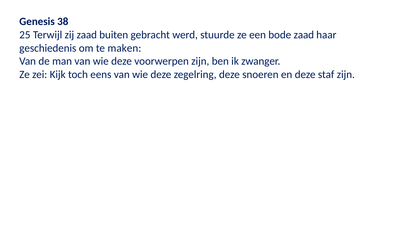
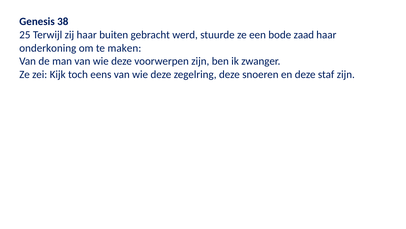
zij zaad: zaad -> haar (87, 35)
geschiedenis: geschiedenis -> onderkoning (48, 48)
